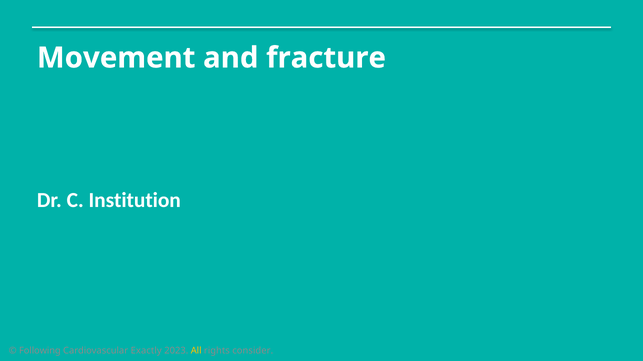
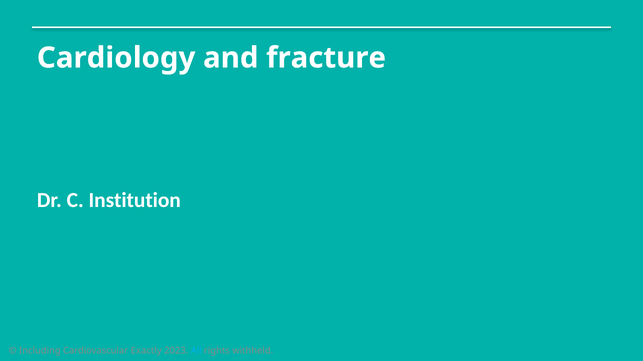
Movement: Movement -> Cardiology (116, 58)
Following: Following -> Including (40, 351)
All colour: yellow -> light blue (196, 351)
consider: consider -> withheld (253, 351)
